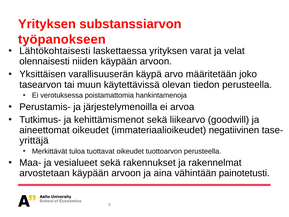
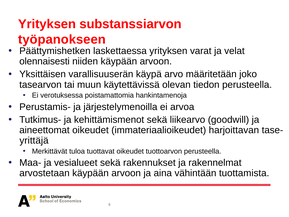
Lähtökohtaisesti: Lähtökohtaisesti -> Päättymishetken (55, 51)
negatiivinen: negatiivinen -> harjoittavan (234, 130)
painotetusti: painotetusti -> tuottamista (244, 173)
